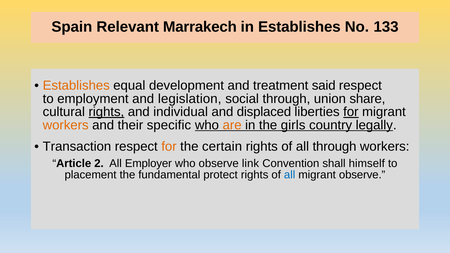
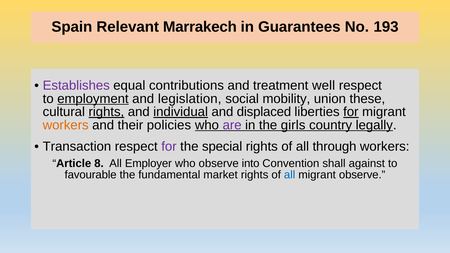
in Establishes: Establishes -> Guarantees (299, 27)
133: 133 -> 193 (386, 27)
Establishes colour: orange -> purple (76, 86)
development: development -> contributions (186, 86)
said: said -> well (324, 86)
employment underline: none -> present (93, 99)
social through: through -> mobility (286, 99)
share: share -> these (367, 99)
individual underline: none -> present (181, 112)
specific: specific -> policies (169, 125)
are colour: orange -> purple (232, 125)
for colour: orange -> purple (169, 147)
certain: certain -> special (222, 147)
2: 2 -> 8 (99, 164)
link: link -> into (251, 164)
himself: himself -> against (367, 164)
placement: placement -> favourable (91, 175)
protect: protect -> market (221, 175)
